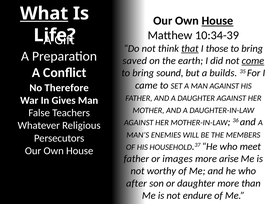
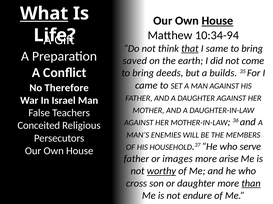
10:34-39: 10:34-39 -> 10:34-94 (217, 35)
those: those -> same (217, 49)
come underline: present -> none (253, 61)
sound: sound -> deeds (170, 73)
Gives: Gives -> Israel (64, 101)
Whatever: Whatever -> Conceited (39, 126)
meet: meet -> serve (250, 147)
worthy underline: none -> present (161, 172)
after: after -> cross (136, 184)
than underline: none -> present (251, 184)
